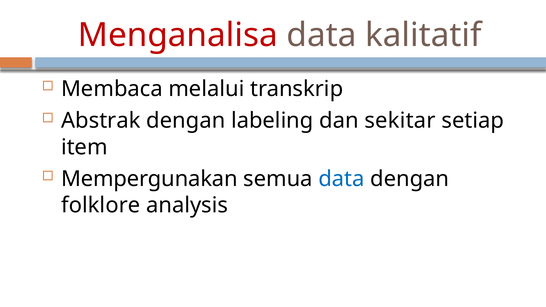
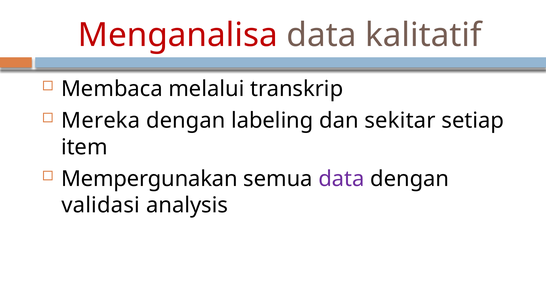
Abstrak: Abstrak -> Mereka (101, 121)
data colour: blue -> purple (341, 179)
folklore: folklore -> validasi (101, 205)
